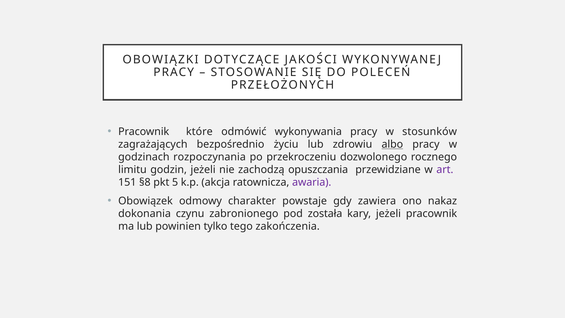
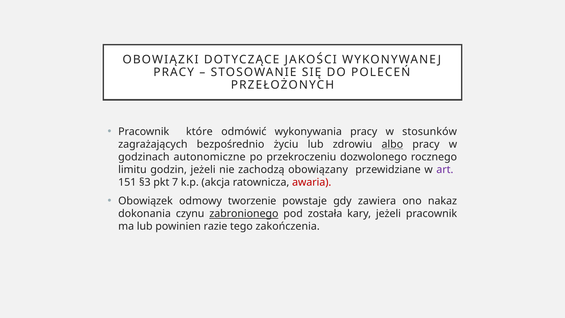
rozpoczynania: rozpoczynania -> autonomiczne (210, 157)
opuszczania: opuszczania -> obowiązany (318, 170)
§8: §8 -> §3 (145, 182)
5: 5 -> 7 (175, 182)
awaria colour: purple -> red (312, 182)
charakter: charakter -> tworzenie (252, 201)
zabronionego underline: none -> present (244, 214)
tylko: tylko -> razie (215, 226)
